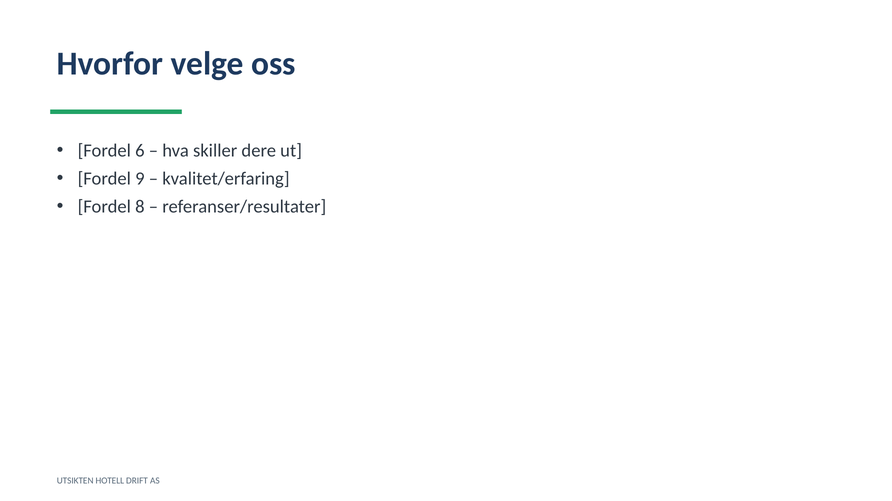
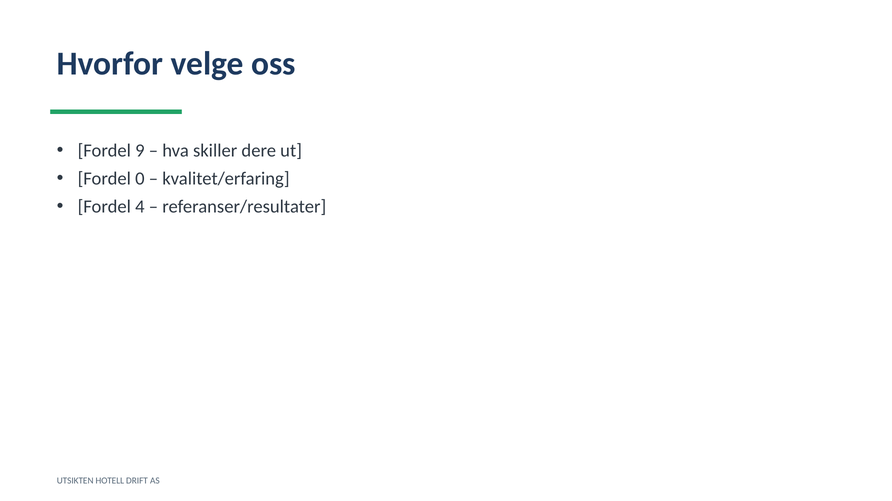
6: 6 -> 9 (140, 151)
9: 9 -> 0 (140, 179)
8: 8 -> 4 (140, 207)
